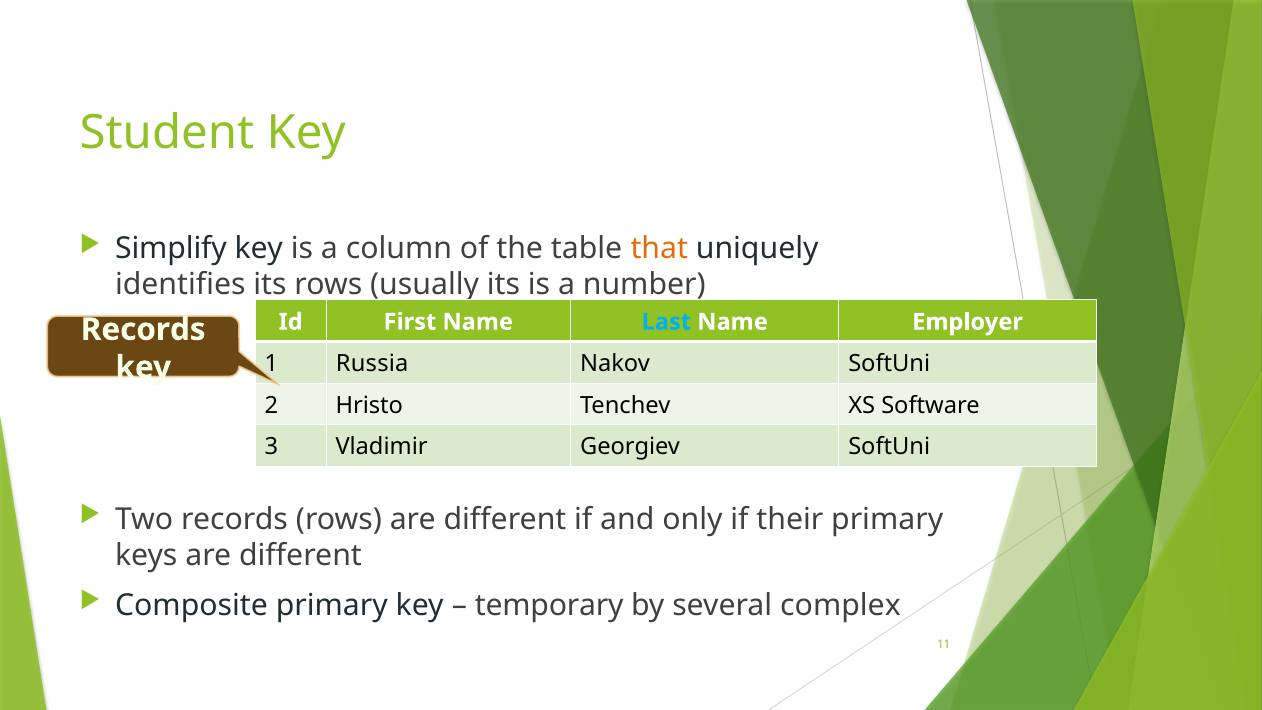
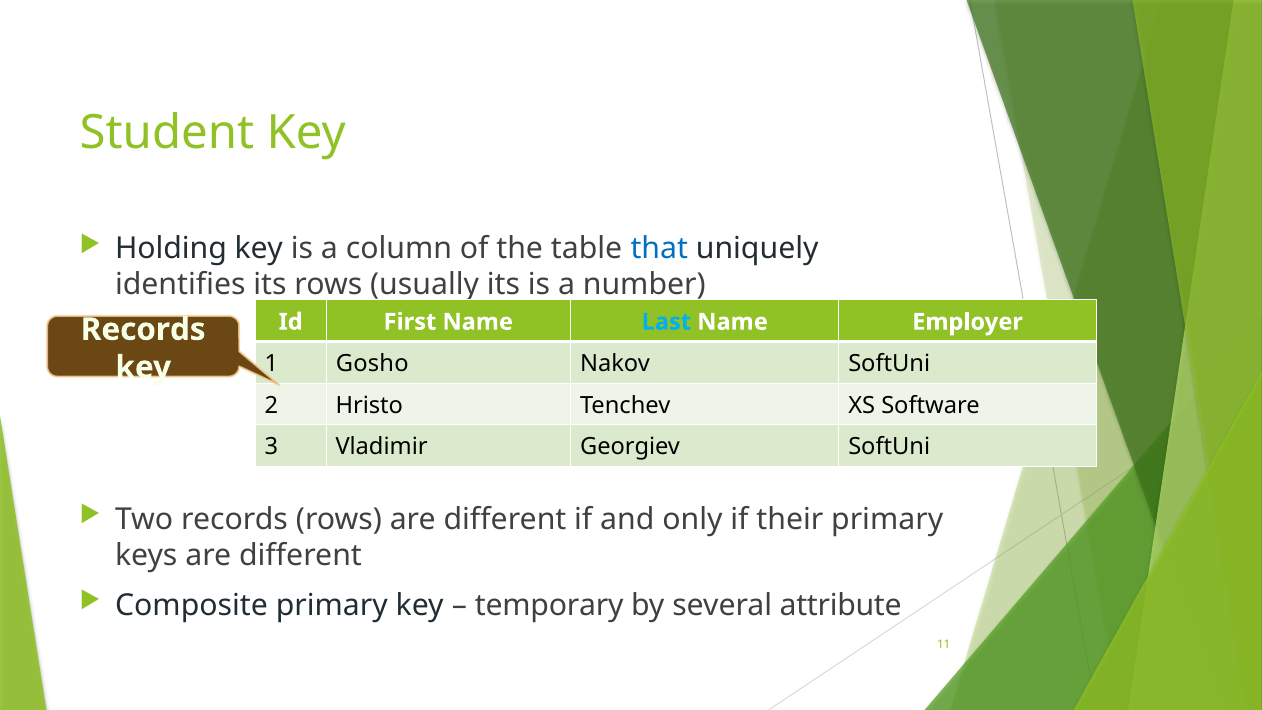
Simplify: Simplify -> Holding (171, 249)
that colour: orange -> blue (659, 249)
Russia: Russia -> Gosho (372, 364)
complex: complex -> attribute (841, 605)
